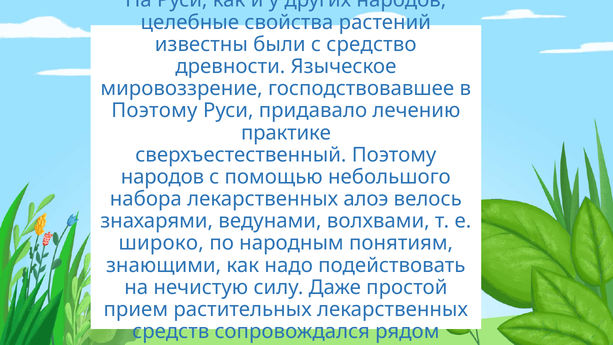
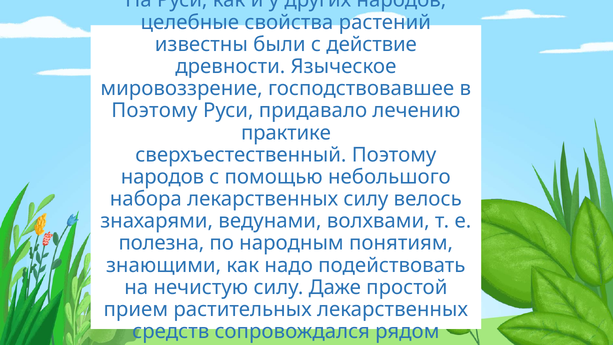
средство: средство -> действие (372, 44)
лекарственных алоэ: алоэ -> силу (366, 199)
широко: широко -> полезна (161, 243)
